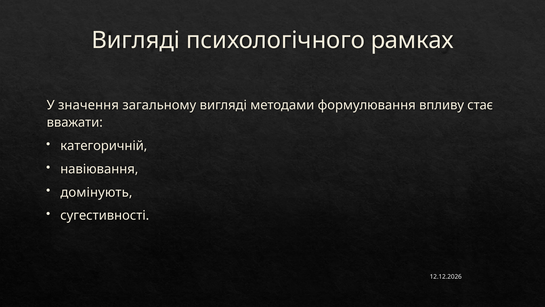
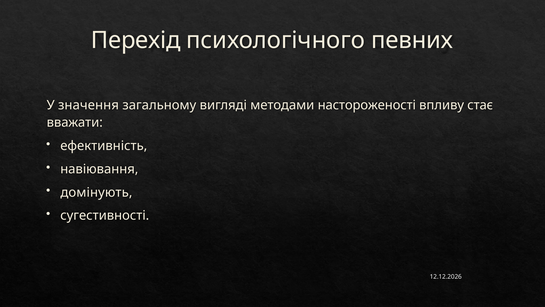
Вигляді: Вигляді -> Перехід (136, 40)
рамках: рамках -> певних (412, 40)
формулювання: формулювання -> настороженості (367, 105)
категоричній: категоричній -> ефективність (104, 146)
